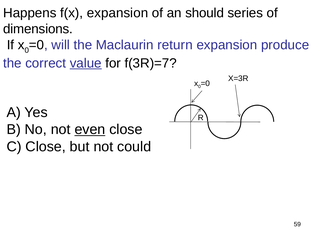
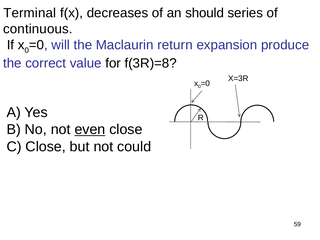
Happens: Happens -> Terminal (30, 13)
f(x expansion: expansion -> decreases (118, 13)
dimensions: dimensions -> continuous (38, 29)
value underline: present -> none (86, 63)
f(3R)=7: f(3R)=7 -> f(3R)=8 (151, 63)
